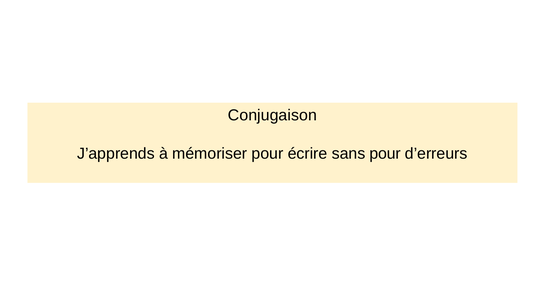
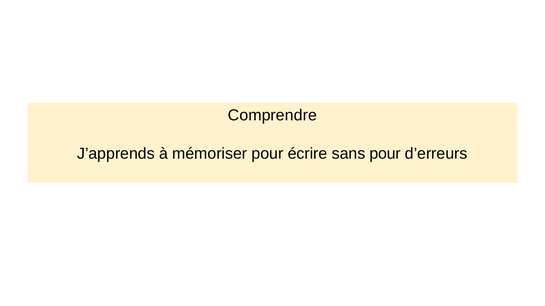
Conjugaison: Conjugaison -> Comprendre (272, 116)
